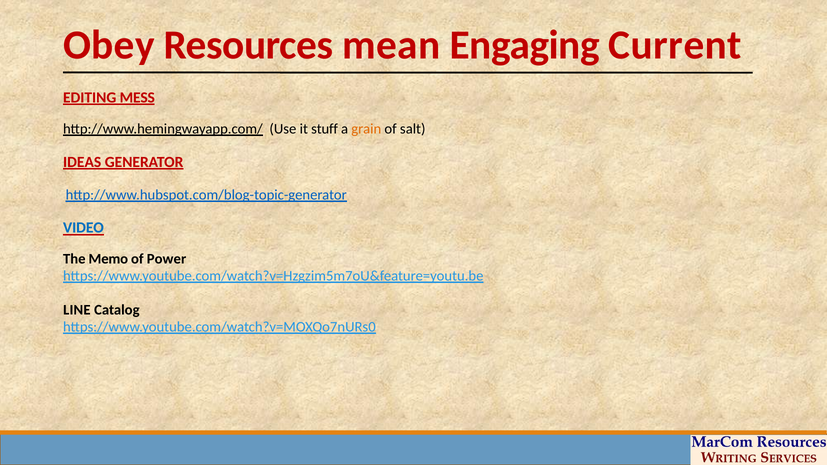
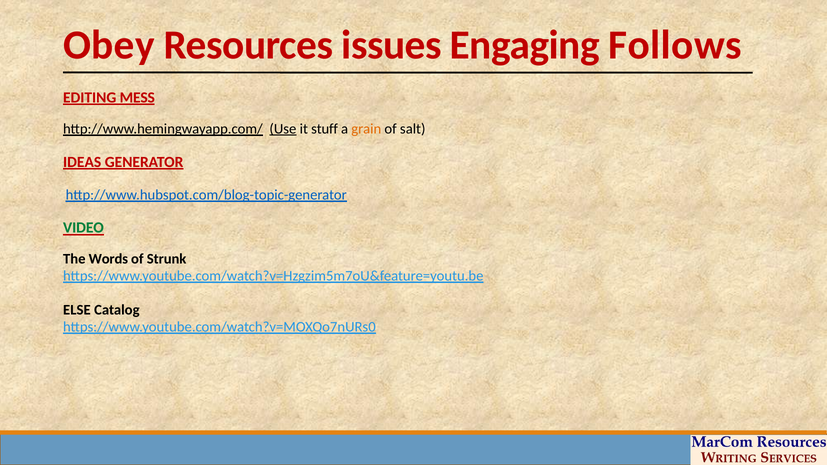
mean: mean -> issues (392, 45)
Current: Current -> Follows (675, 45)
Use underline: none -> present (283, 129)
VIDEO colour: blue -> green (83, 228)
Memo: Memo -> Words (108, 259)
Power: Power -> Strunk (167, 259)
LINE: LINE -> ELSE (77, 310)
